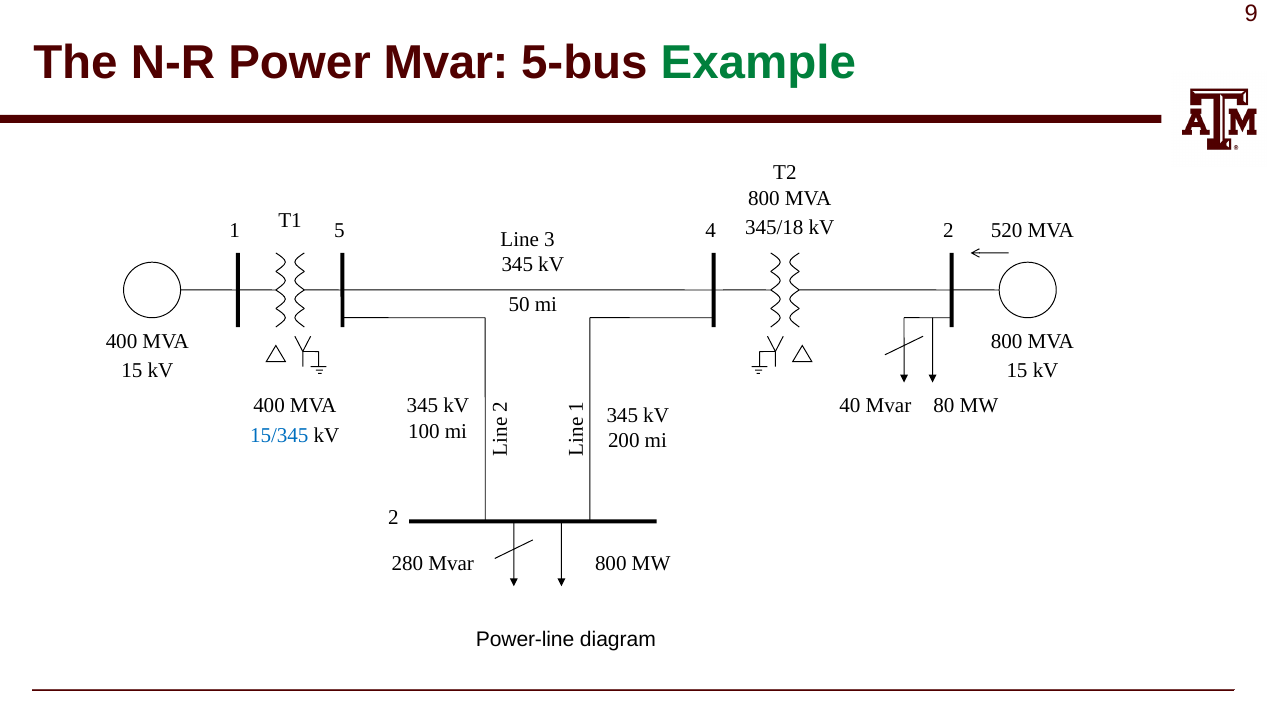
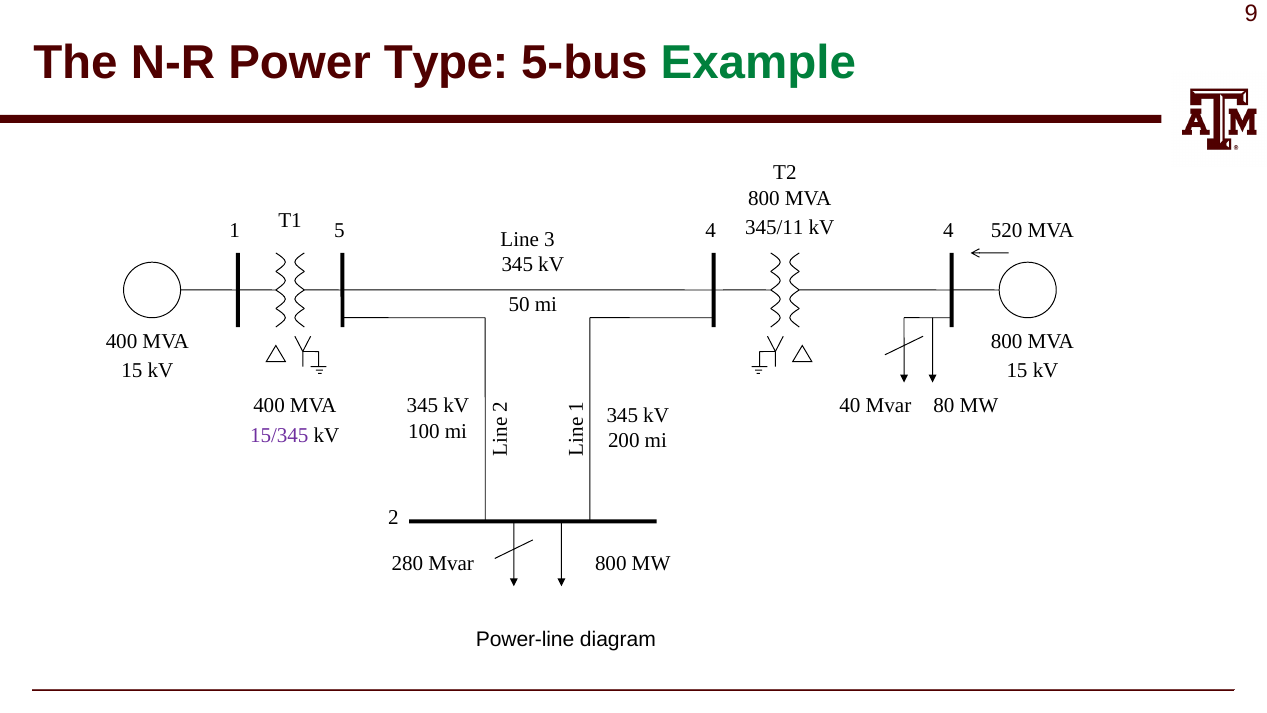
Power Mvar: Mvar -> Type (446, 63)
345/18: 345/18 -> 345/11 (774, 228)
4 2: 2 -> 4 (948, 230)
15/345 colour: blue -> purple (279, 435)
